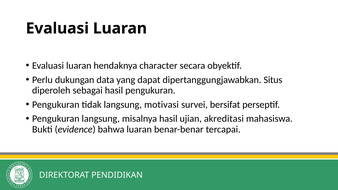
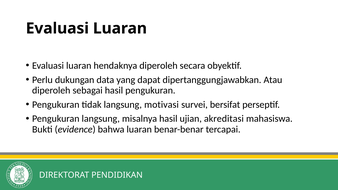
hendaknya character: character -> diperoleh (158, 66)
Situs: Situs -> Atau (273, 80)
